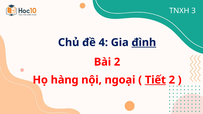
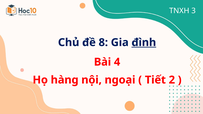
4: 4 -> 8 (103, 43)
Bài 2: 2 -> 4 (117, 62)
Tiết underline: present -> none (155, 80)
